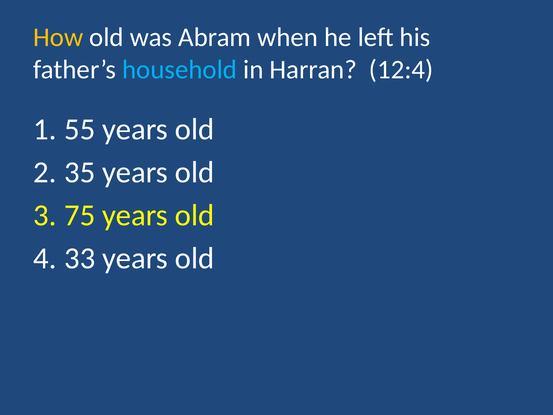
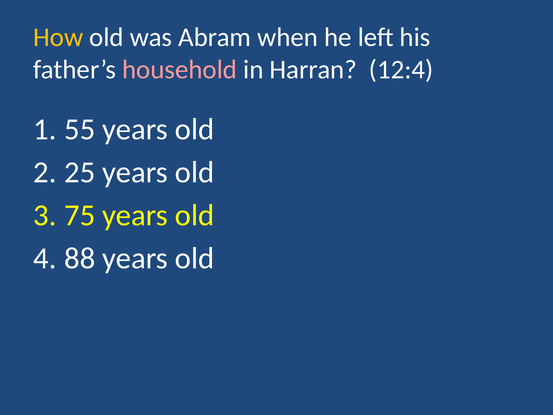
household colour: light blue -> pink (180, 70)
35: 35 -> 25 (80, 172)
33: 33 -> 88 (80, 258)
